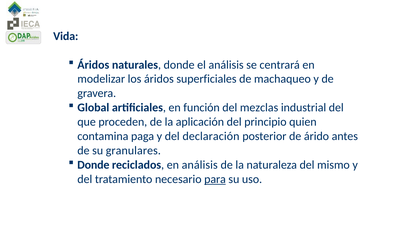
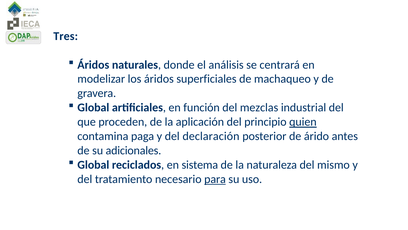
Vida: Vida -> Tres (66, 36)
quien underline: none -> present (303, 122)
granulares: granulares -> adicionales (133, 150)
Donde: Donde -> Global (93, 165)
en análisis: análisis -> sistema (200, 165)
